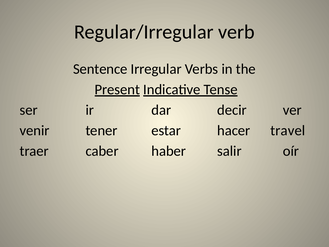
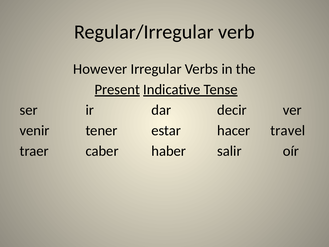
Sentence: Sentence -> However (100, 69)
